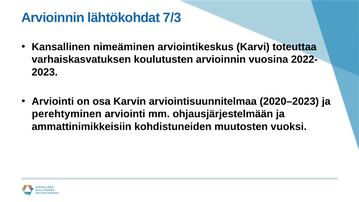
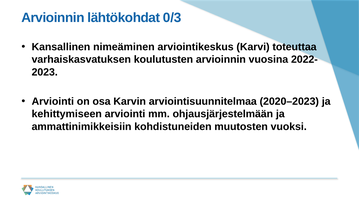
7/3: 7/3 -> 0/3 (172, 18)
perehtyminen: perehtyminen -> kehittymiseen (67, 114)
